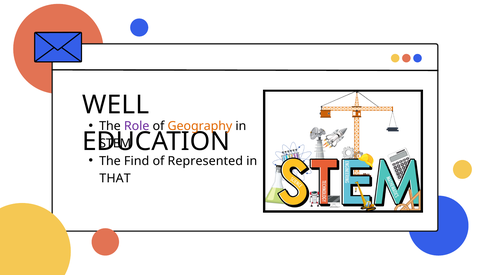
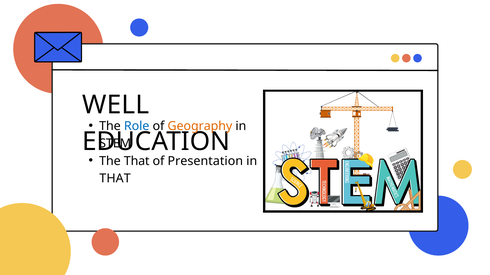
Role colour: purple -> blue (137, 127)
The Find: Find -> That (137, 161)
Represented: Represented -> Presentation (205, 161)
